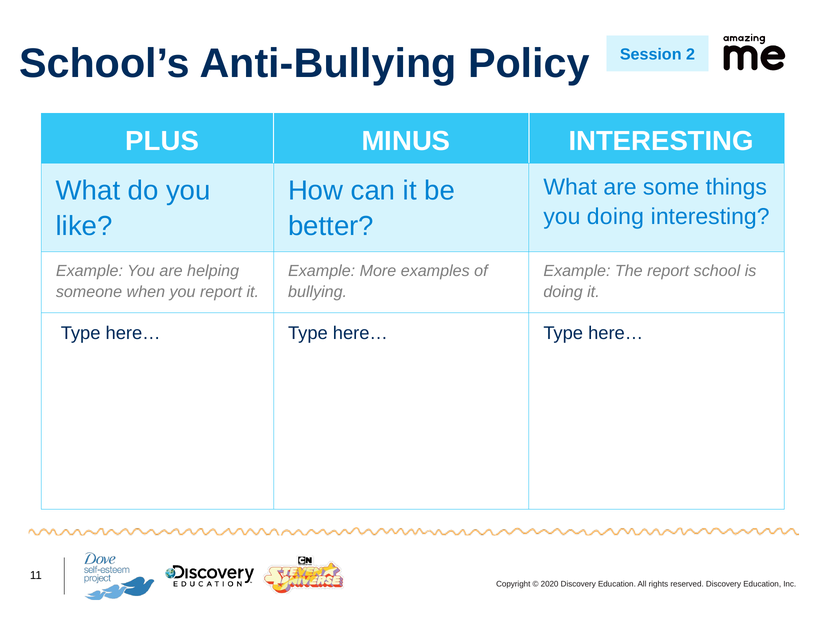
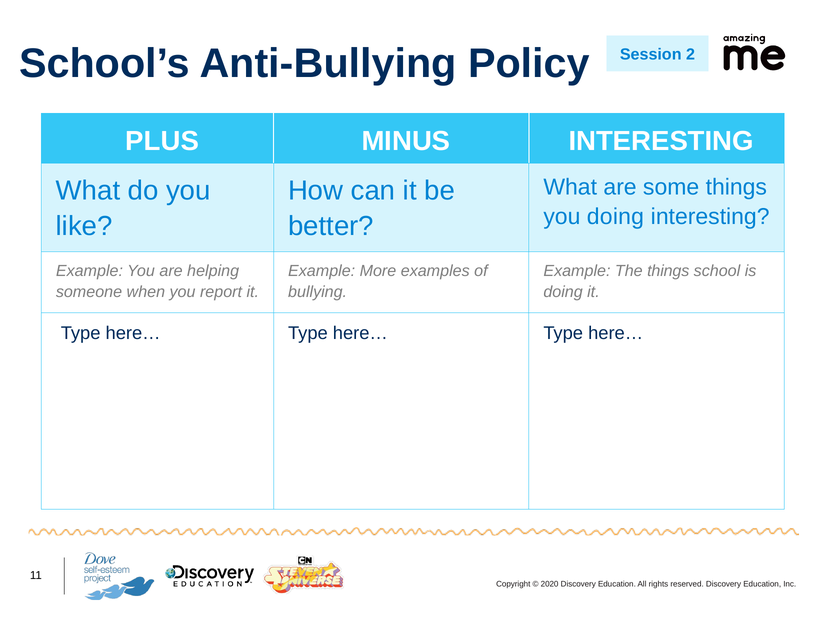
The report: report -> things (668, 271)
